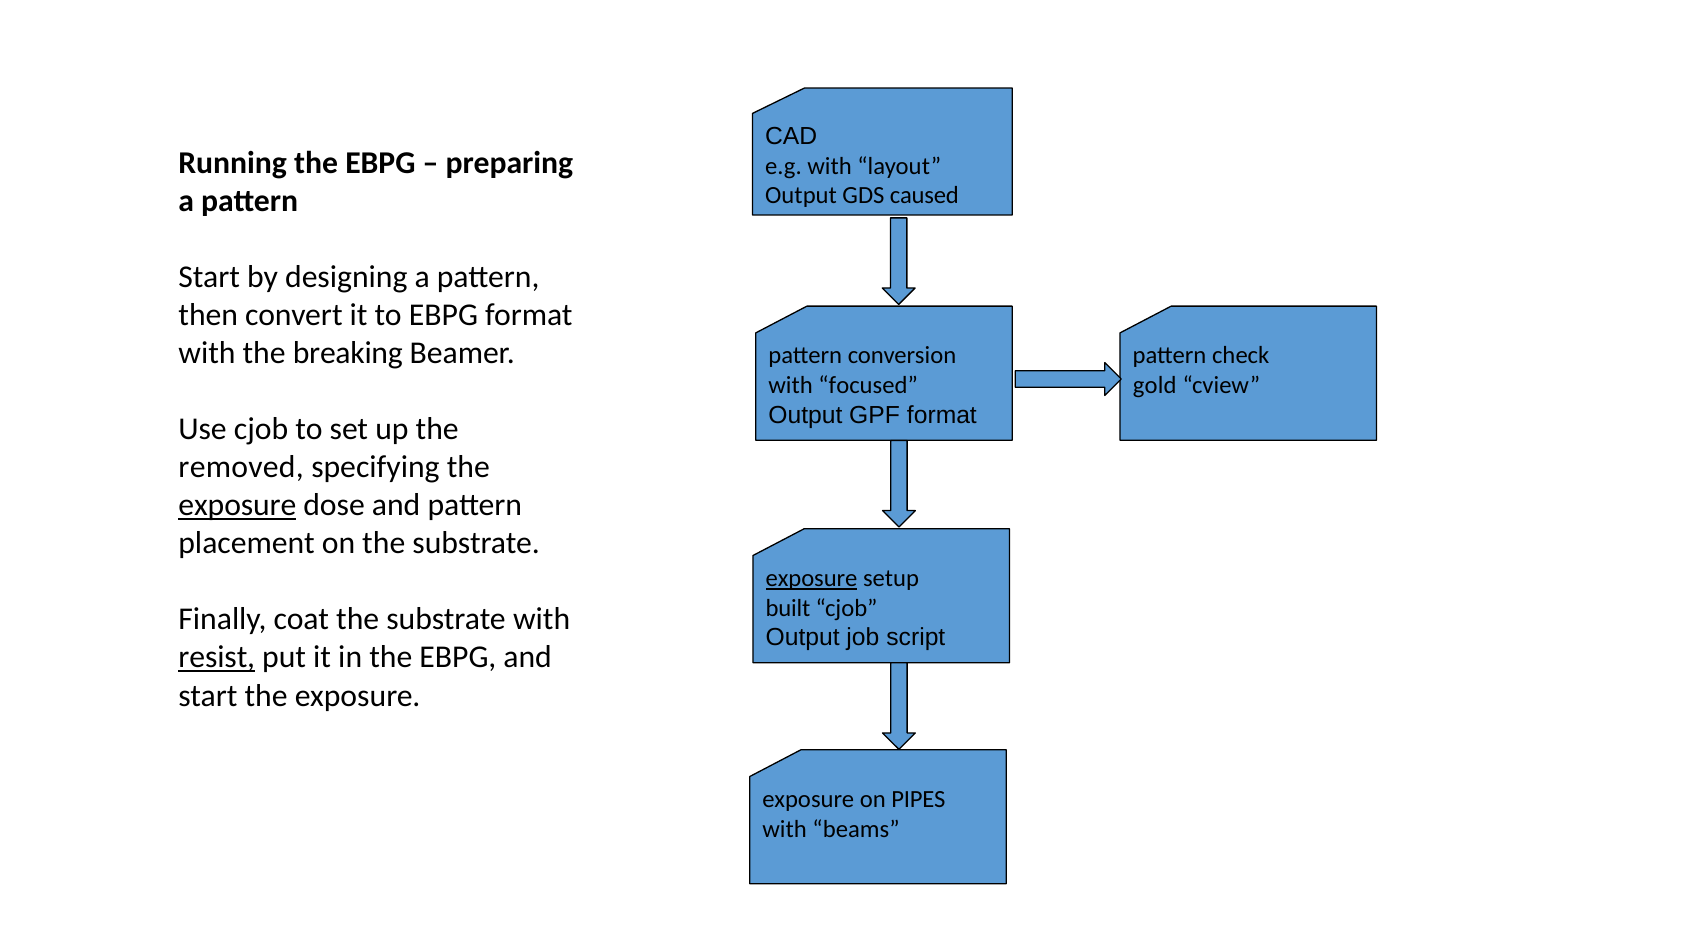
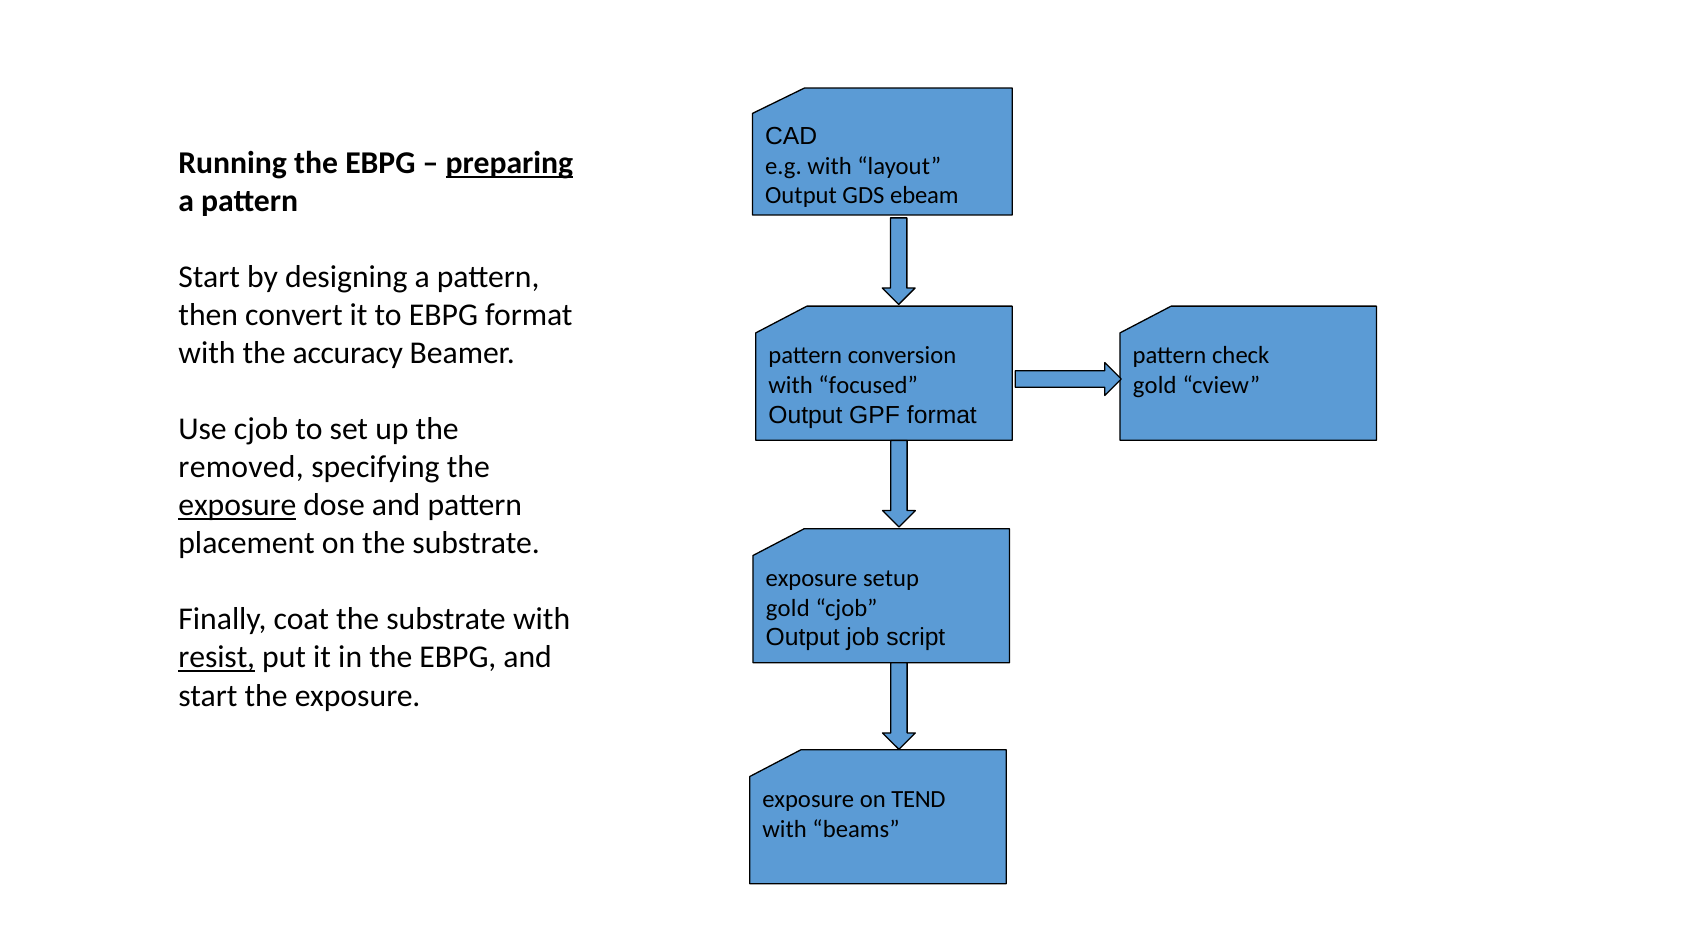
preparing underline: none -> present (509, 163)
caused: caused -> ebeam (924, 196)
breaking: breaking -> accuracy (348, 353)
exposure underline: present -> none (812, 578)
built: built -> gold (788, 608)
PIPES: PIPES -> TEND (918, 800)
